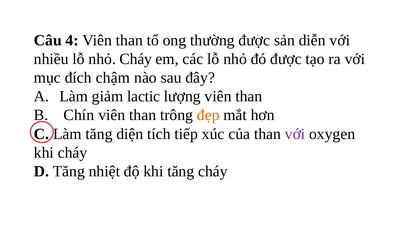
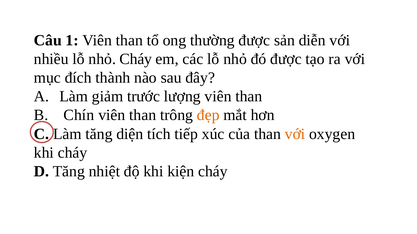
4: 4 -> 1 (72, 40)
chậm: chậm -> thành (113, 78)
lactic: lactic -> trước (144, 97)
với colour: purple -> orange (295, 134)
khi tăng: tăng -> kiện (181, 172)
